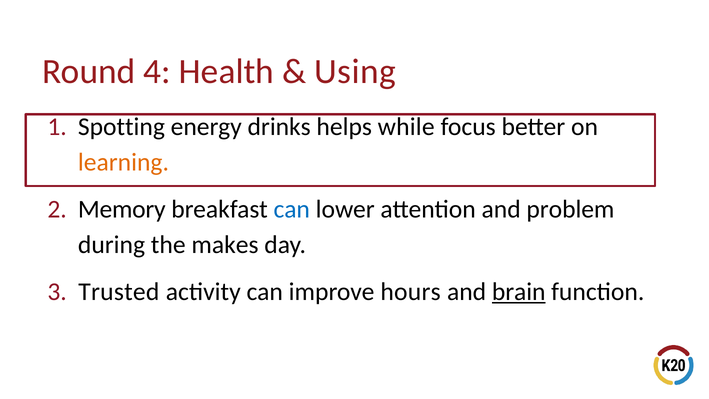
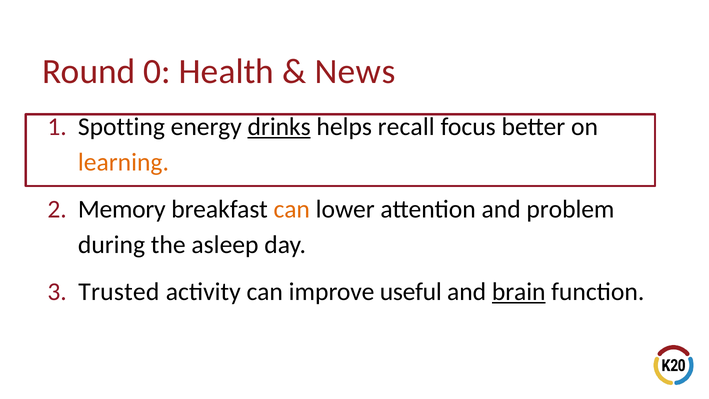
4: 4 -> 0 (157, 72)
Using: Using -> News (355, 72)
drinks underline: none -> present (279, 127)
while: while -> recall (406, 127)
can colour: blue -> orange (292, 209)
makes: makes -> asleep (225, 245)
hours: hours -> useful (411, 292)
